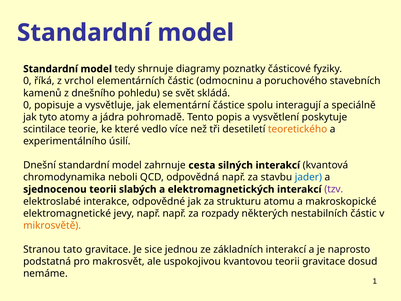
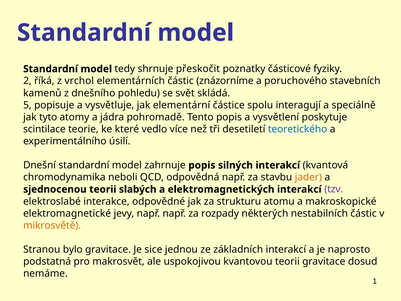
diagramy: diagramy -> přeskočit (198, 69)
0: 0 -> 2 (27, 81)
odmocninu: odmocninu -> znázorníme (225, 81)
0: 0 -> 5 (27, 105)
teoretického colour: orange -> blue (298, 129)
zahrnuje cesta: cesta -> popis (202, 165)
jader colour: blue -> orange (308, 177)
tato: tato -> bylo (73, 249)
